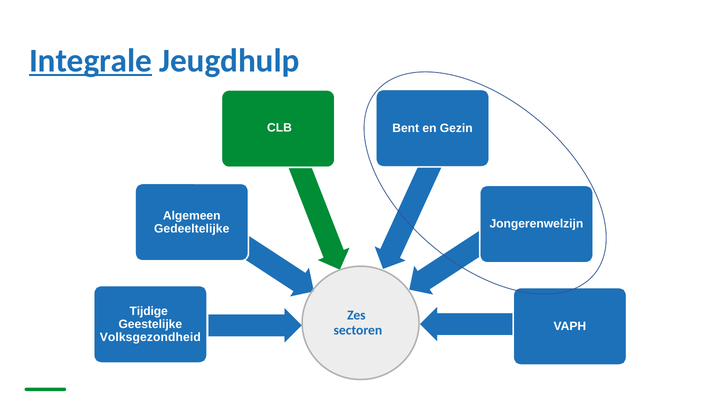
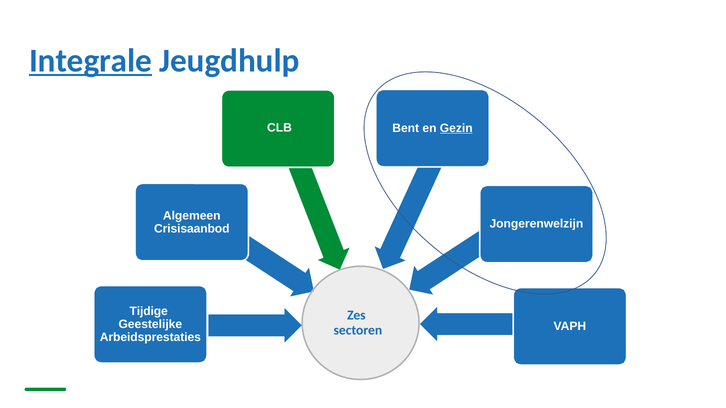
Gezin underline: none -> present (456, 128)
Gedeeltelijke: Gedeeltelijke -> Crisisaanbod (192, 229)
Volksgezondheid: Volksgezondheid -> Arbeidsprestaties (150, 338)
